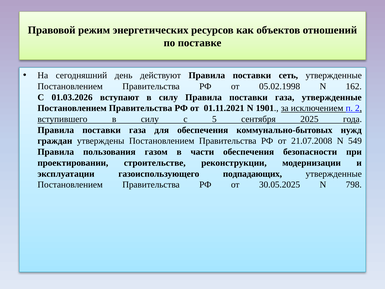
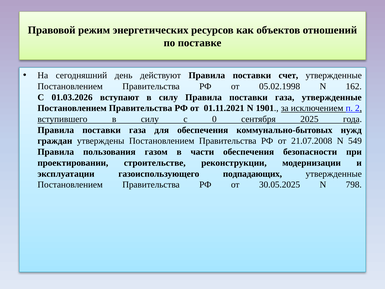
сеть: сеть -> счет (288, 75)
5: 5 -> 0 (214, 119)
